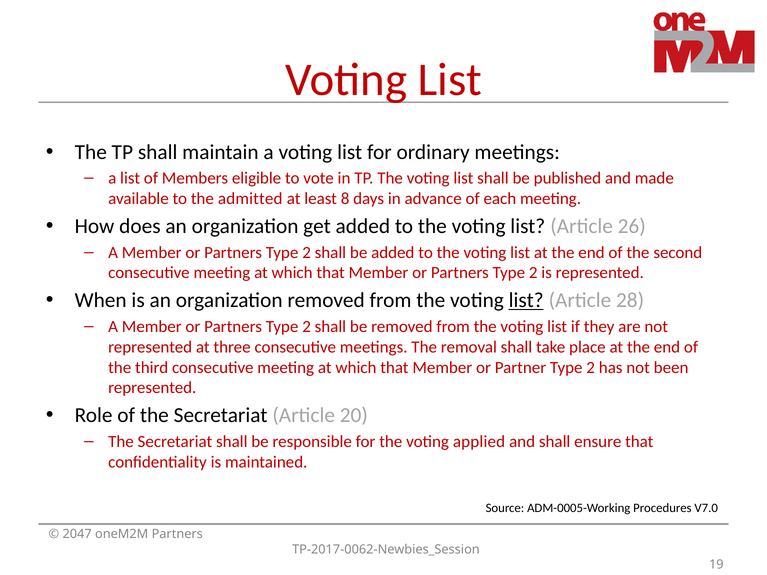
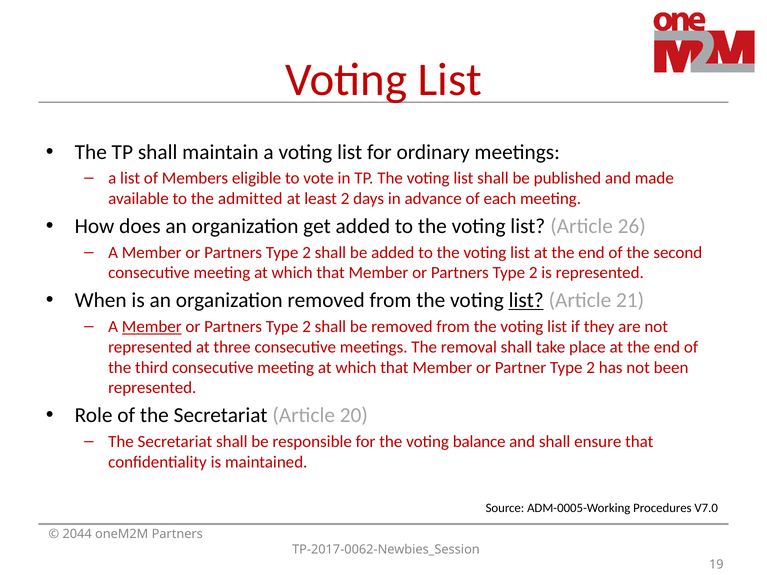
least 8: 8 -> 2 (345, 199)
28: 28 -> 21 (630, 301)
Member underline: none -> present (152, 327)
applied: applied -> balance (479, 442)
2047: 2047 -> 2044 (77, 534)
